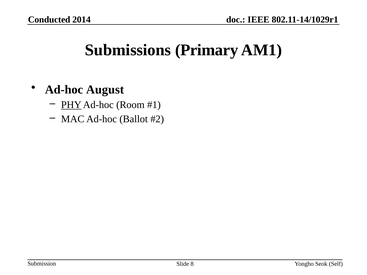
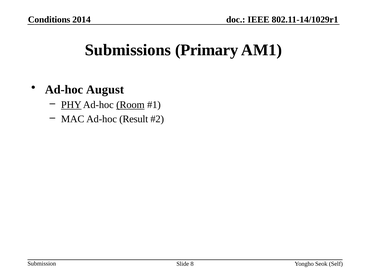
Conducted: Conducted -> Conditions (49, 20)
Room underline: none -> present (130, 105)
Ballot: Ballot -> Result (134, 119)
